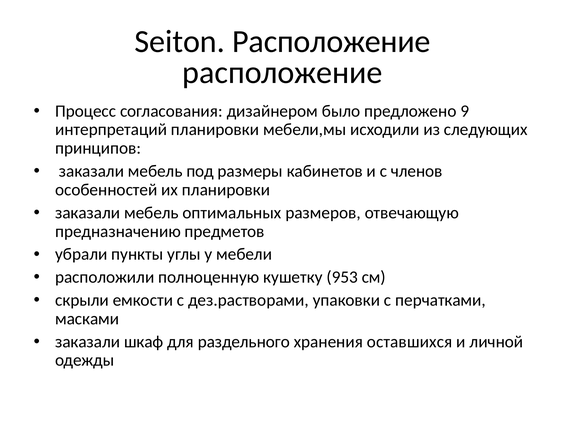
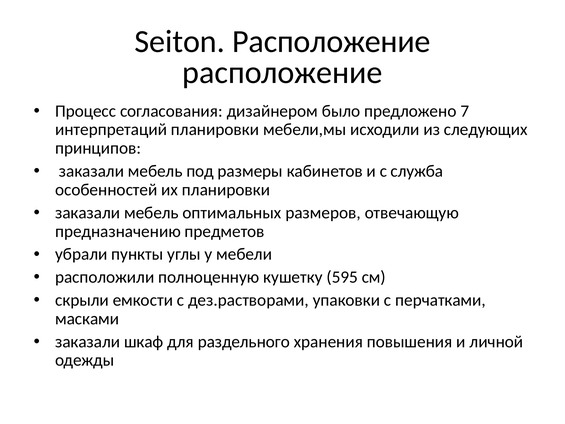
9: 9 -> 7 (465, 111)
членов: членов -> служба (417, 171)
953: 953 -> 595 (342, 277)
оставшихся: оставшихся -> повышения (410, 341)
